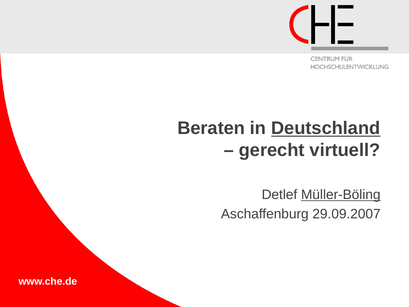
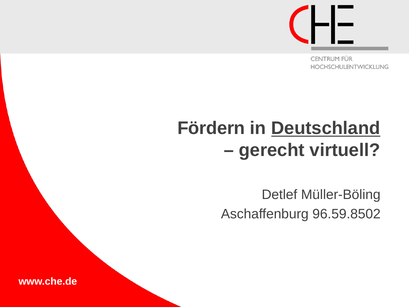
Beraten: Beraten -> Fördern (211, 128)
Müller-Böling underline: present -> none (341, 195)
29.09.2007: 29.09.2007 -> 96.59.8502 (347, 214)
